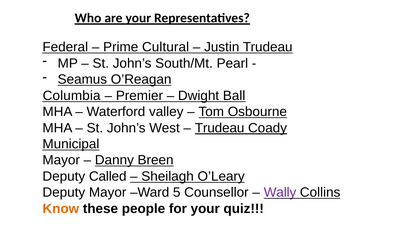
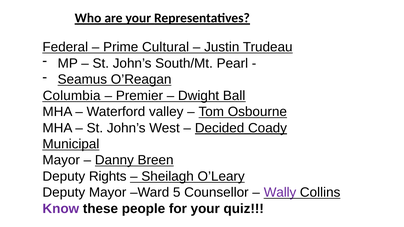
Trudeau: Trudeau -> Decided (220, 128)
Called: Called -> Rights (108, 177)
Know colour: orange -> purple (61, 209)
